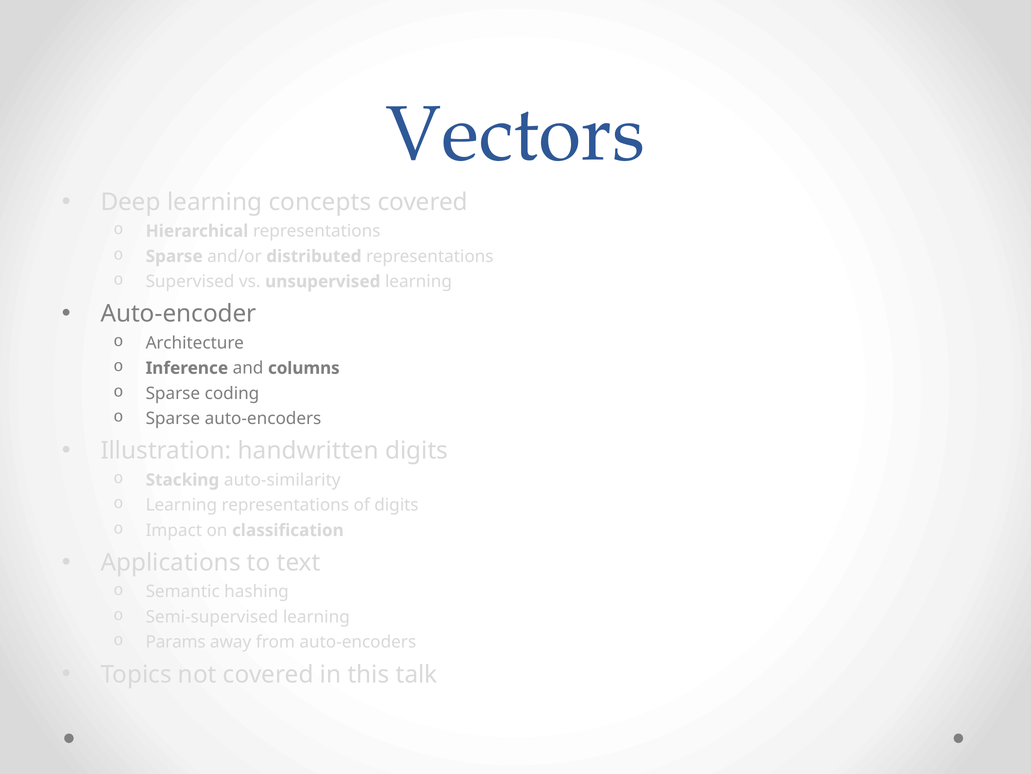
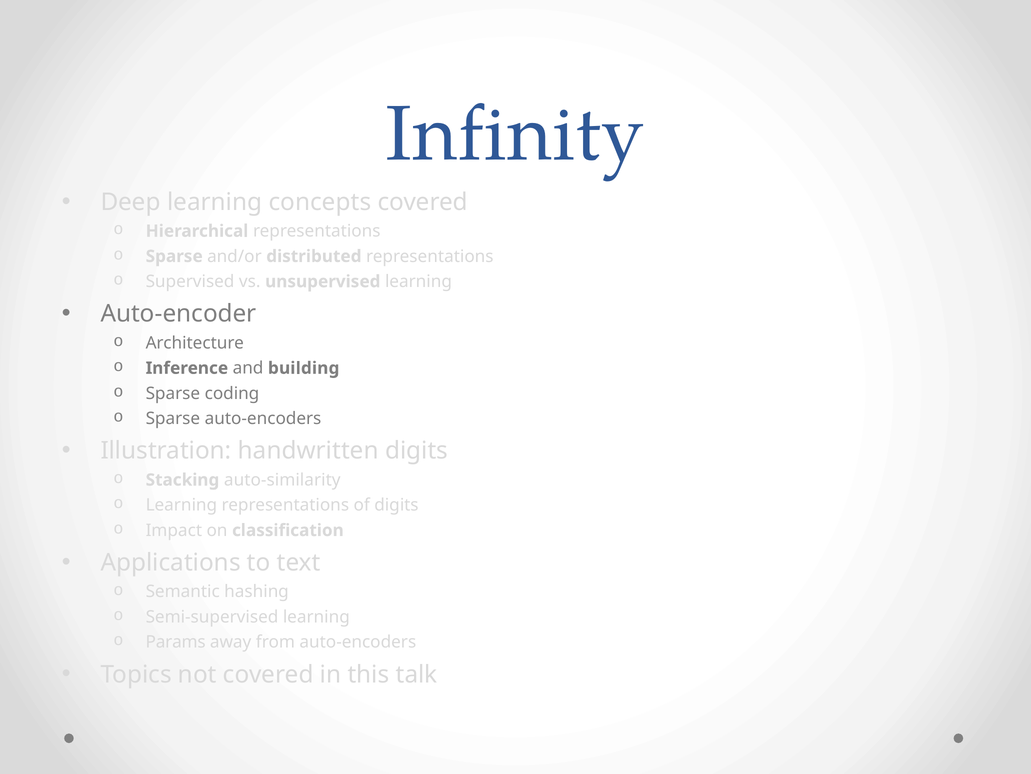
Vectors: Vectors -> Infinity (515, 134)
columns: columns -> building (304, 368)
